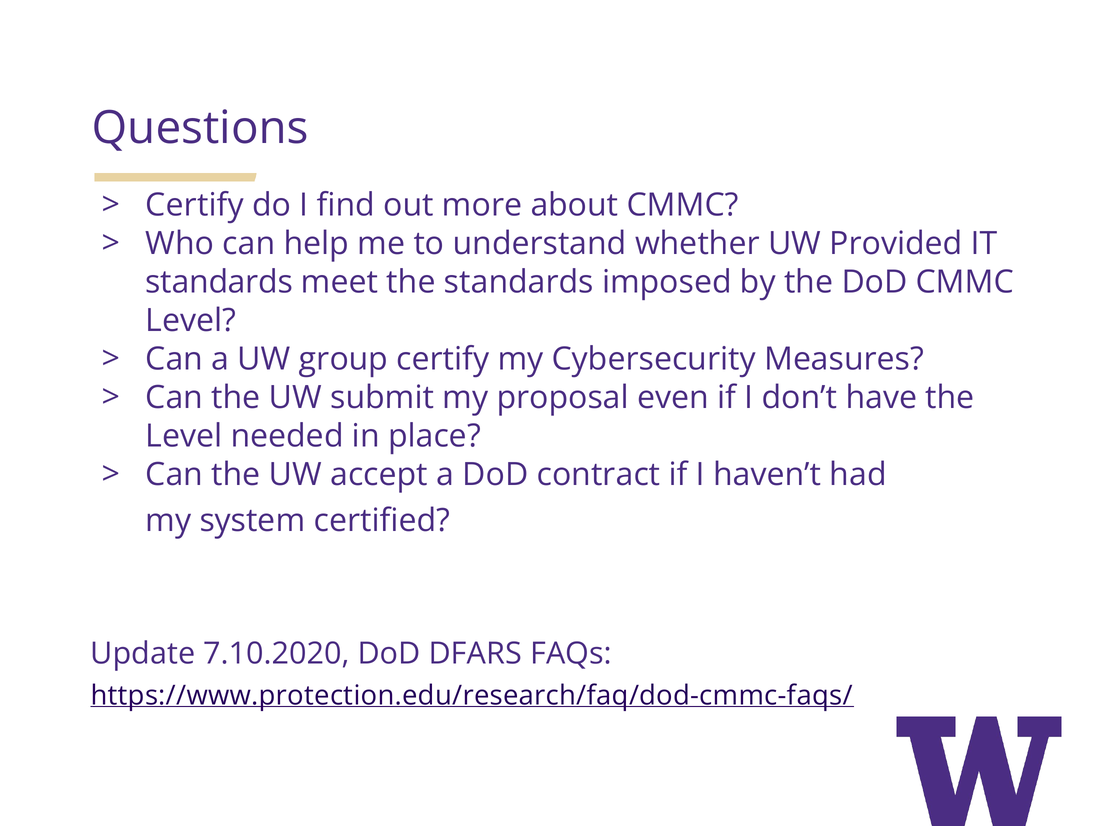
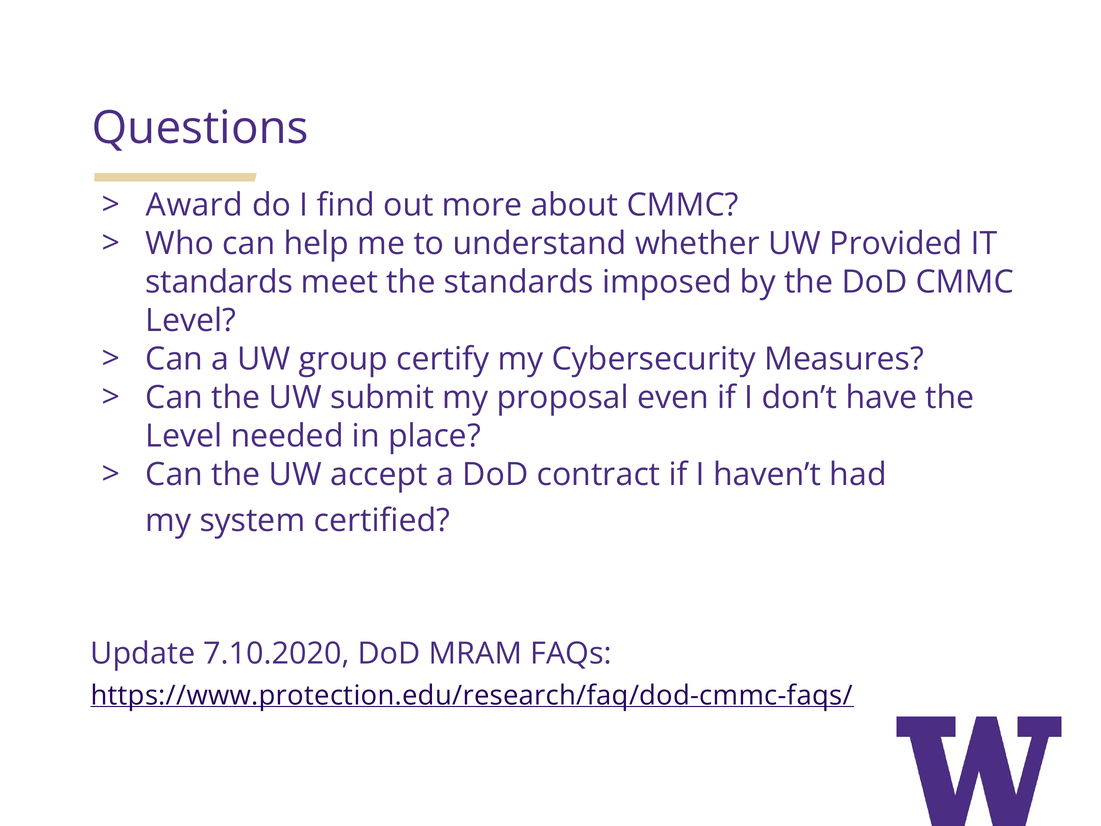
Certify: Certify -> Award (194, 205)
DFARS: DFARS -> MRAM (475, 653)
